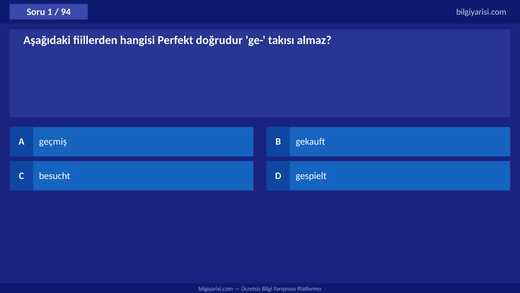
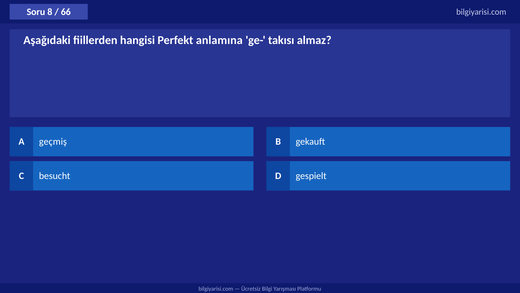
1: 1 -> 8 (50, 12)
94: 94 -> 66 (66, 12)
doğrudur: doğrudur -> anlamına (219, 40)
